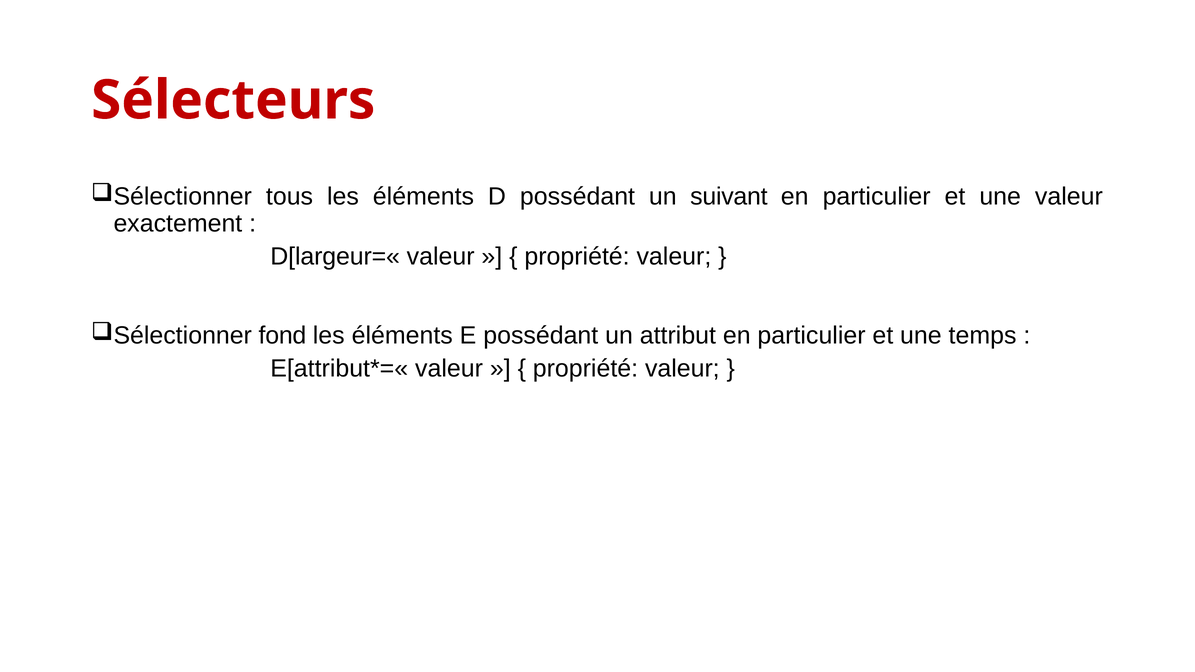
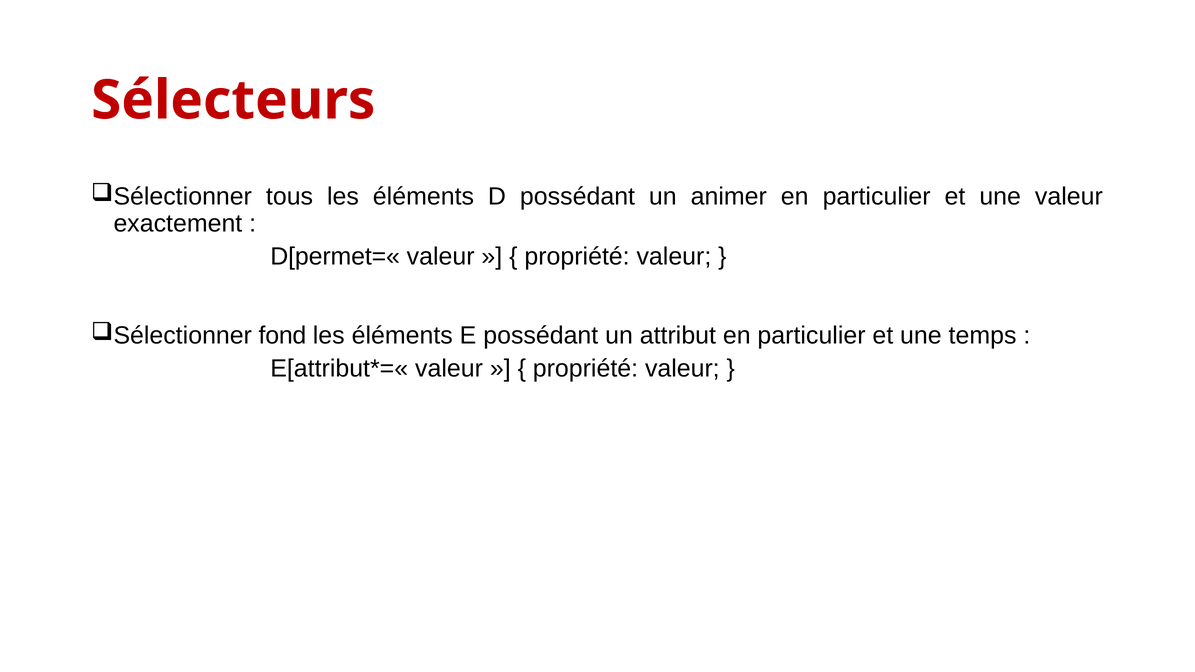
suivant: suivant -> animer (729, 197)
D[largeur=«: D[largeur=« -> D[permet=« (335, 257)
